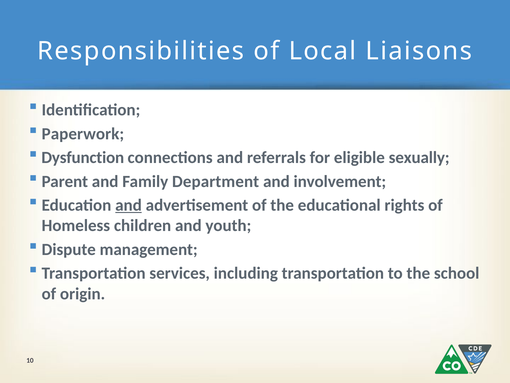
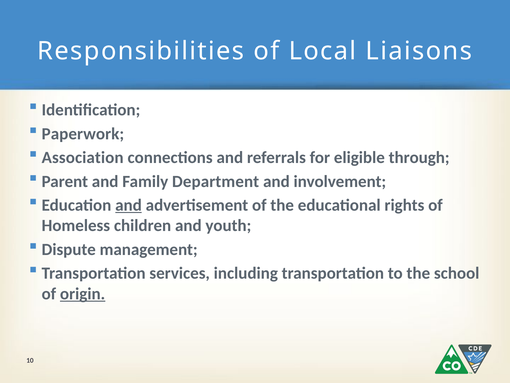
Dysfunction: Dysfunction -> Association (83, 157)
sexually: sexually -> through (419, 157)
origin underline: none -> present (83, 293)
